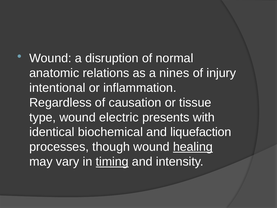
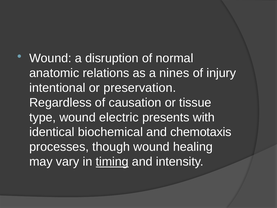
inflammation: inflammation -> preservation (140, 88)
liquefaction: liquefaction -> chemotaxis (201, 132)
healing underline: present -> none (193, 147)
